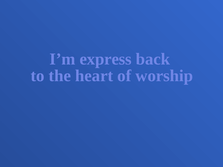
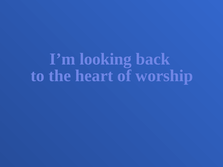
express: express -> looking (106, 59)
